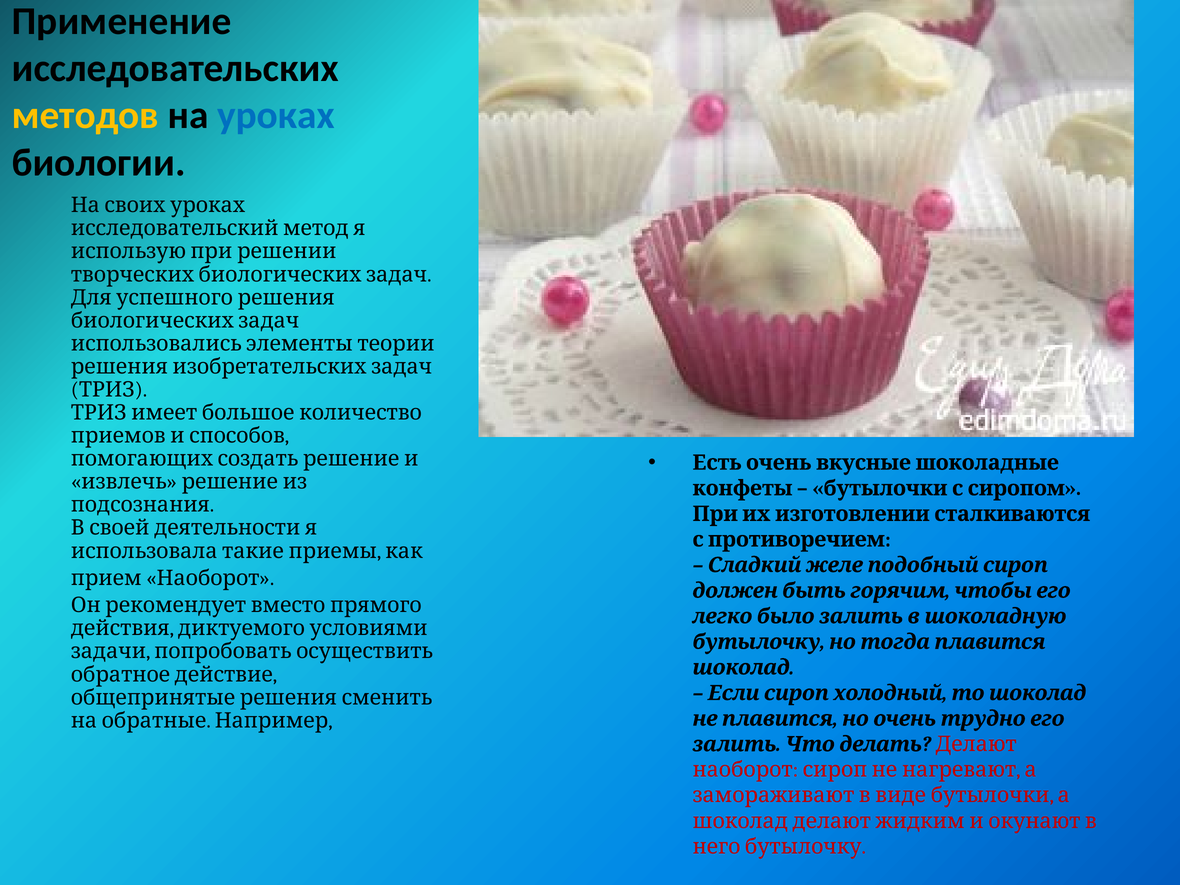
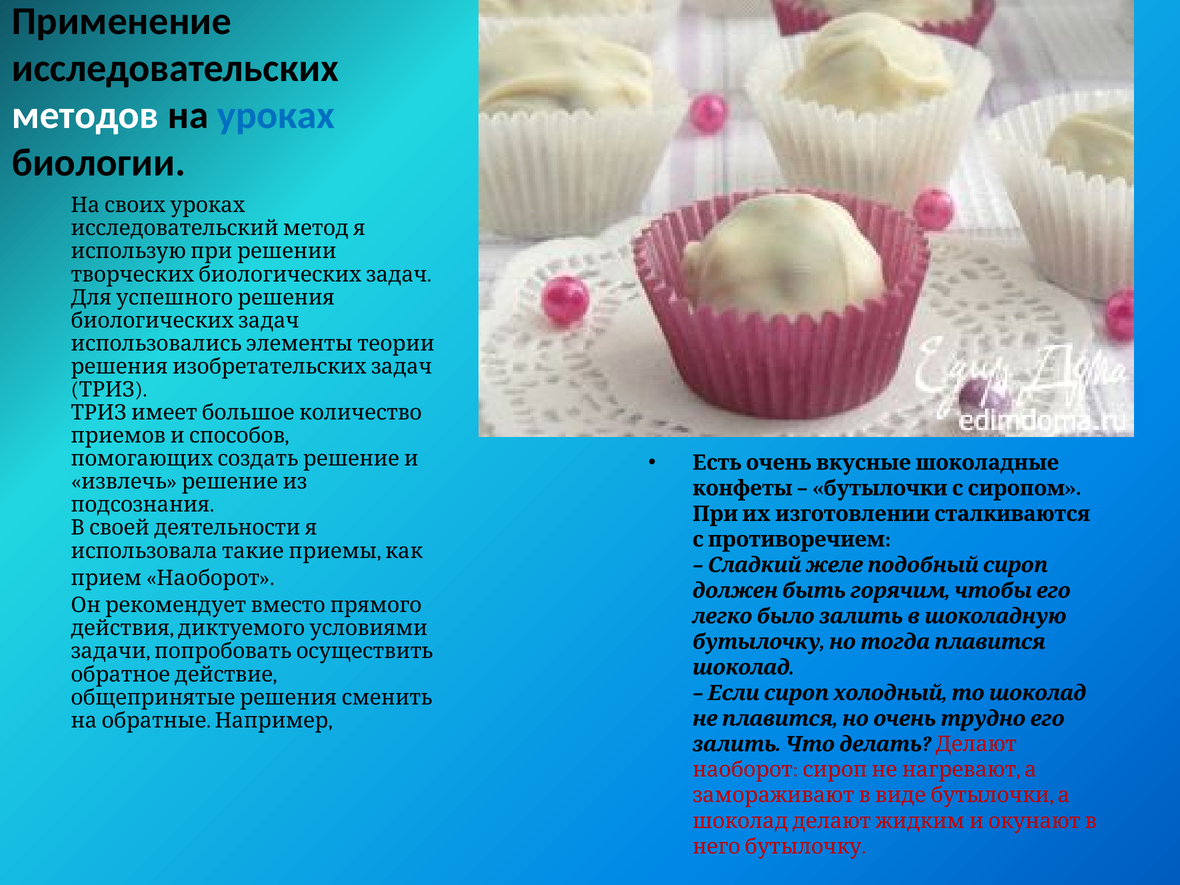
методов colour: yellow -> white (85, 115)
